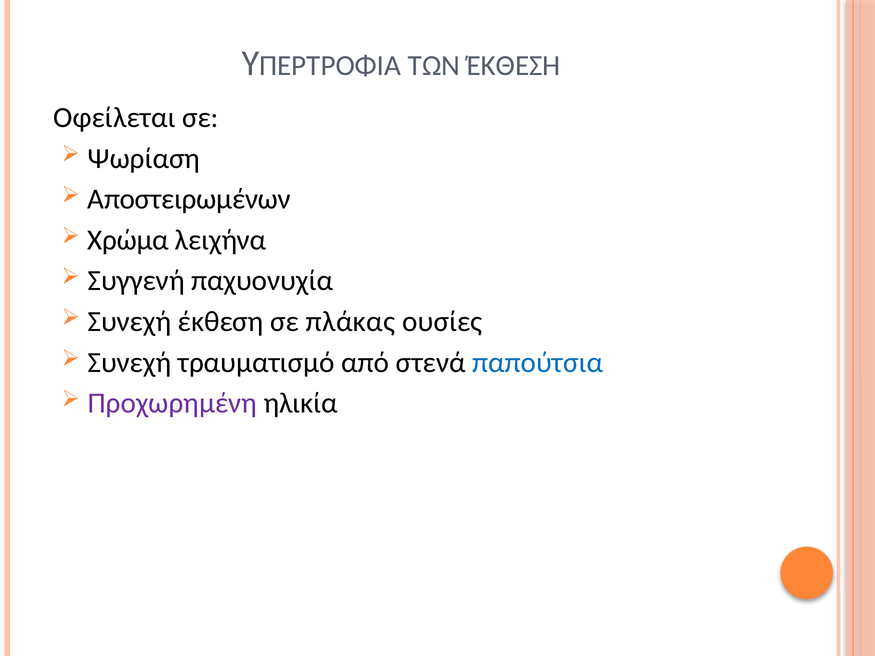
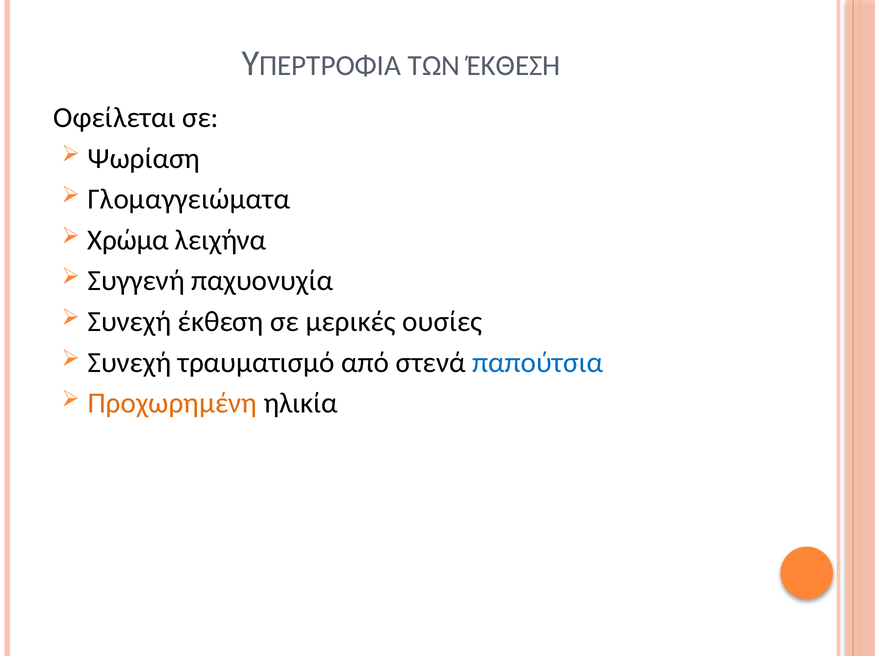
Αποστειρωμένων: Αποστειρωμένων -> Γλομαγγειώματα (189, 199)
πλάκας: πλάκας -> μερικές (351, 322)
Προχωρημένη colour: purple -> orange (172, 403)
